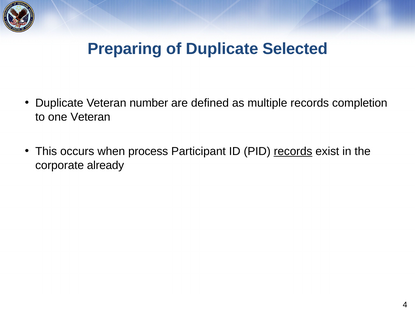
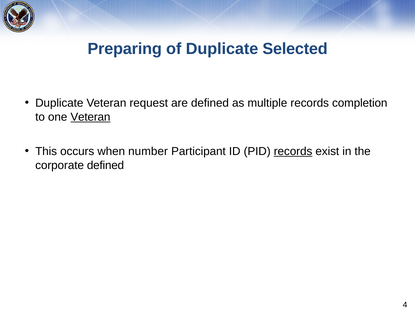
number: number -> request (149, 103)
Veteran underline: none -> present (90, 117)
process: process -> number (148, 152)
corporate already: already -> defined (105, 165)
